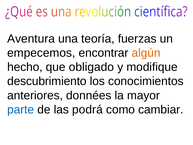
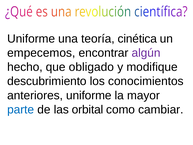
Aventura: Aventura -> Uniforme (31, 39)
fuerzas: fuerzas -> cinética (137, 39)
algún colour: orange -> purple (146, 53)
anteriores données: données -> uniforme (89, 95)
podrá: podrá -> orbital (88, 109)
